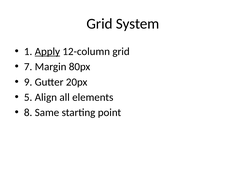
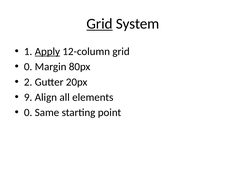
Grid underline: none -> present (100, 24)
7: 7 -> 0 (28, 67)
9: 9 -> 2 (28, 82)
5: 5 -> 9 (28, 98)
8: 8 -> 0 (28, 113)
